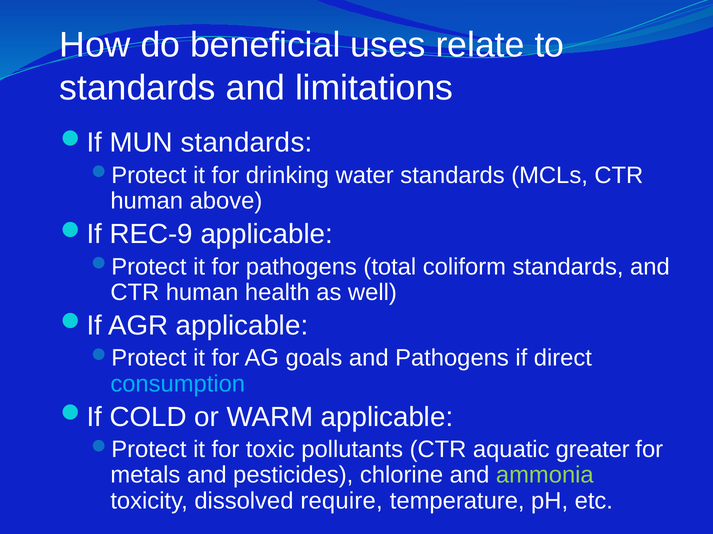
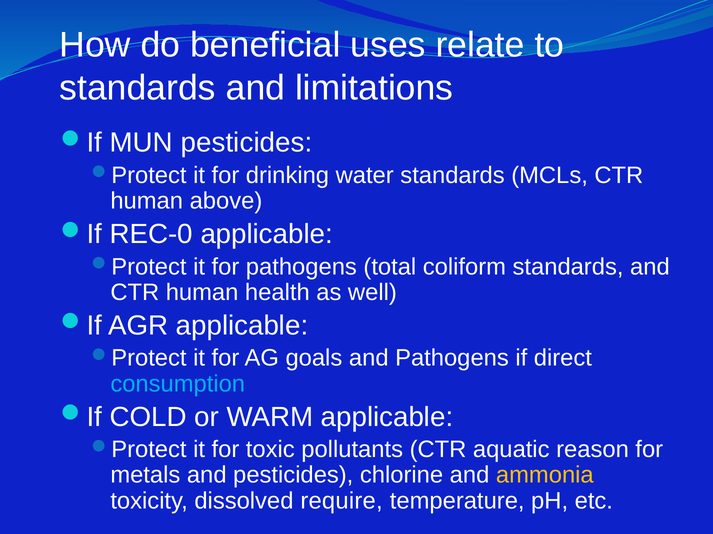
MUN standards: standards -> pesticides (247, 143)
REC-9: REC-9 -> REC-0 (151, 235)
greater: greater -> reason (592, 450)
ammonia colour: light green -> yellow (545, 476)
